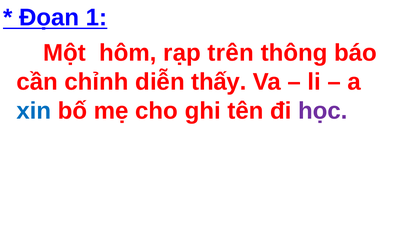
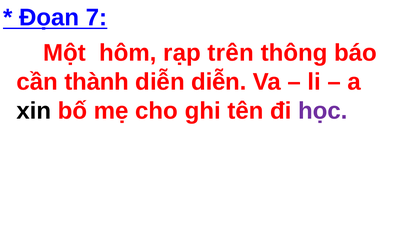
1: 1 -> 7 (97, 18)
chỉnh: chỉnh -> thành (97, 82)
diễn thấy: thấy -> diễn (219, 82)
xin colour: blue -> black (34, 111)
